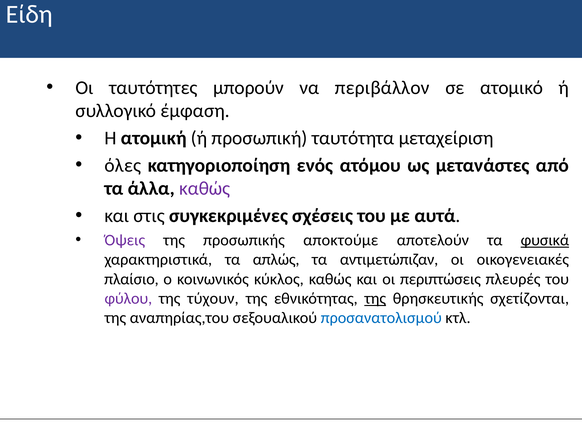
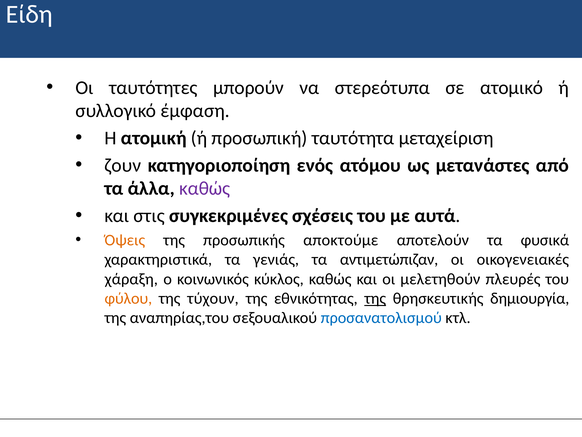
περιβάλλον: περιβάλλον -> στερεότυπα (382, 87)
όλες: όλες -> ζουν (123, 165)
Όψεις colour: purple -> orange (125, 240)
φυσικά underline: present -> none (545, 240)
απλώς: απλώς -> γενιάς (276, 259)
πλαίσιο: πλαίσιο -> χάραξη (131, 279)
περιπτώσεις: περιπτώσεις -> μελετηθούν (440, 279)
φύλου colour: purple -> orange (128, 298)
σχετίζονται: σχετίζονται -> δημιουργία (530, 298)
